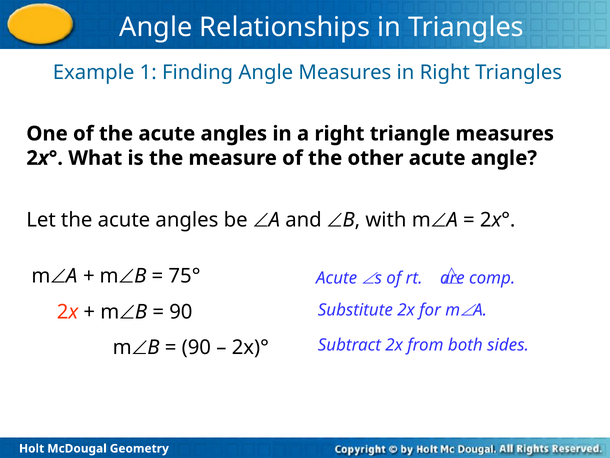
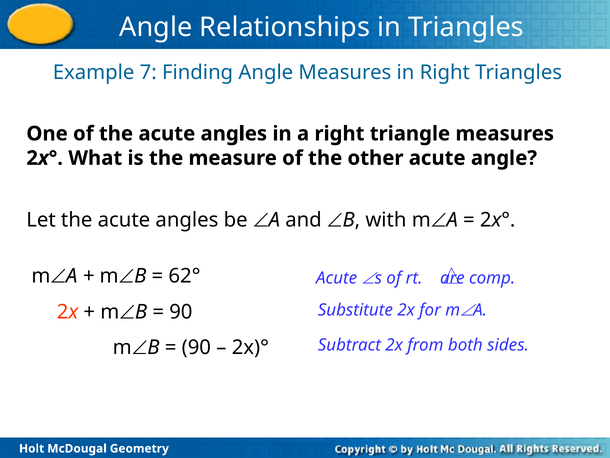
1: 1 -> 7 (148, 73)
75°: 75° -> 62° (184, 276)
